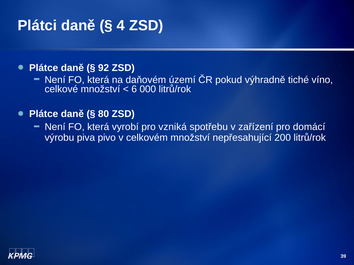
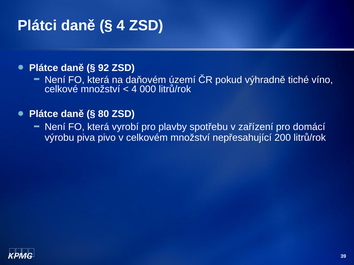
6: 6 -> 4 (134, 89)
vzniká: vzniká -> plavby (173, 127)
